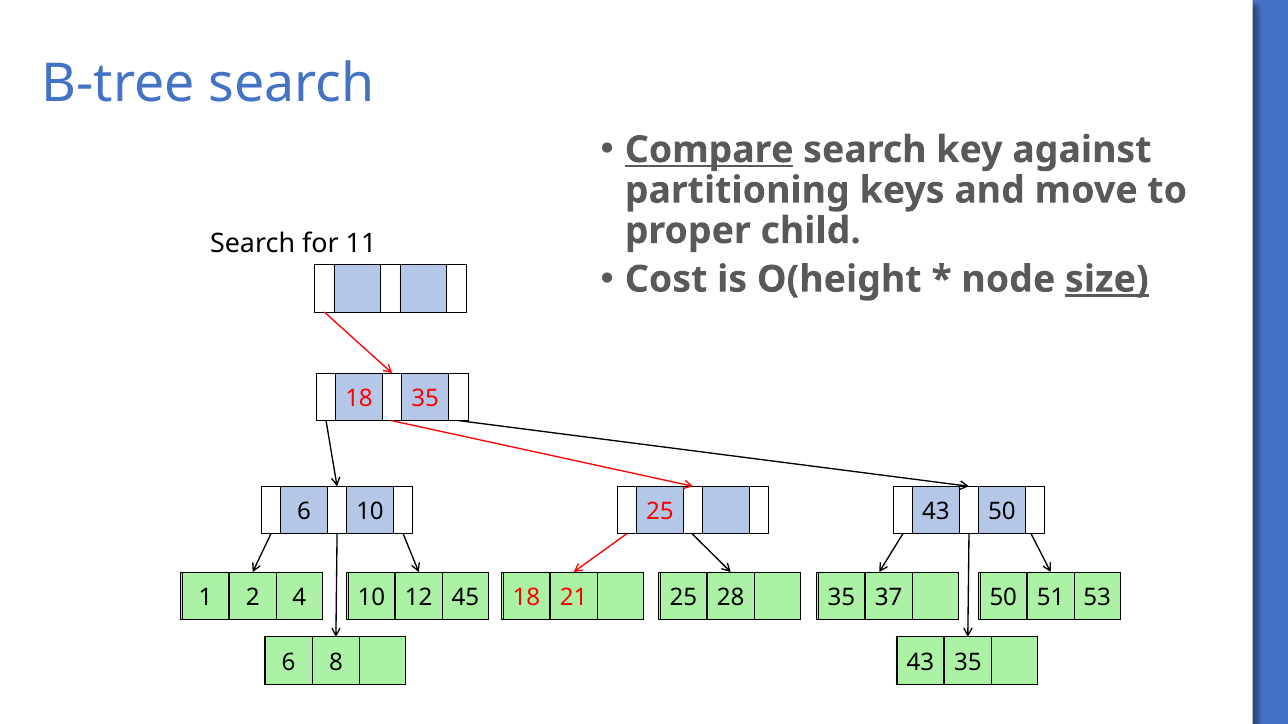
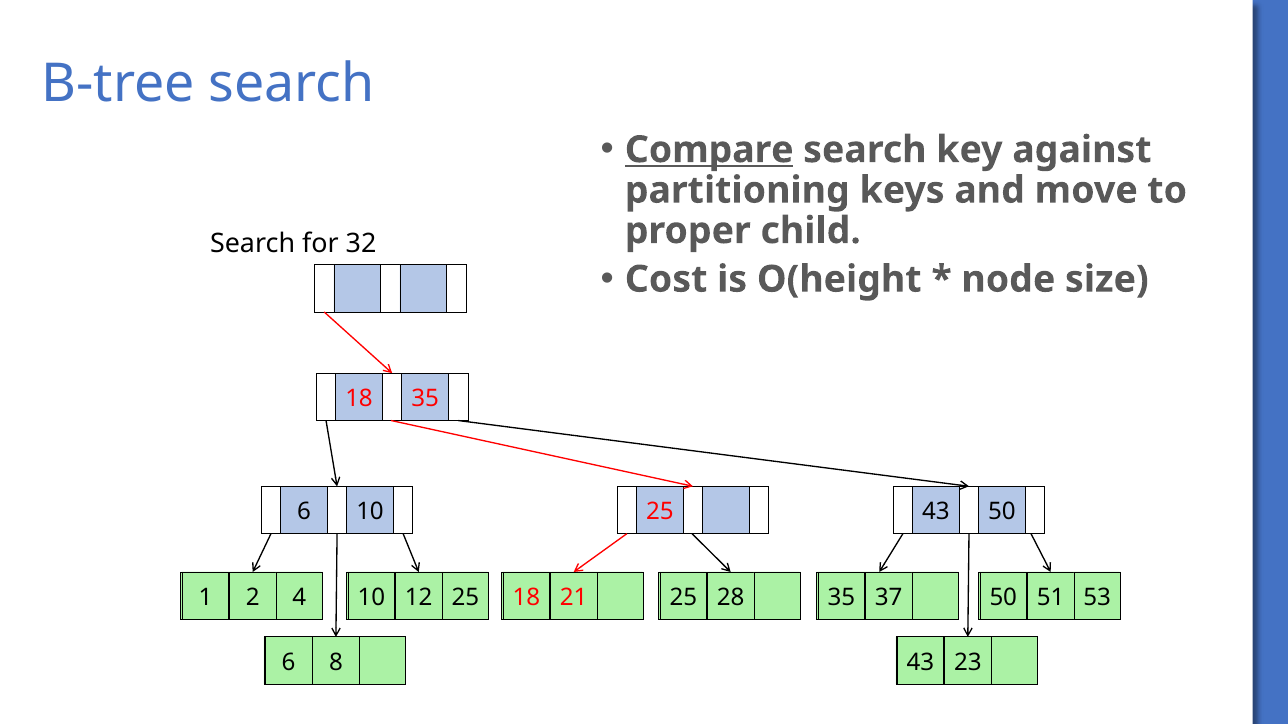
11: 11 -> 32 (361, 244)
size underline: present -> none (1107, 279)
12 45: 45 -> 25 (465, 598)
43 35: 35 -> 23 (968, 663)
